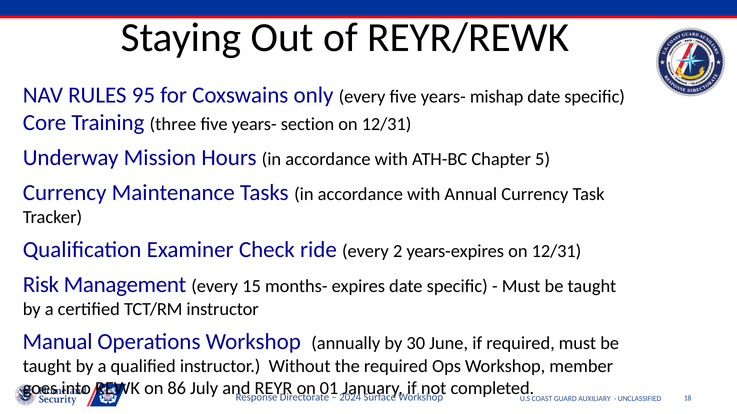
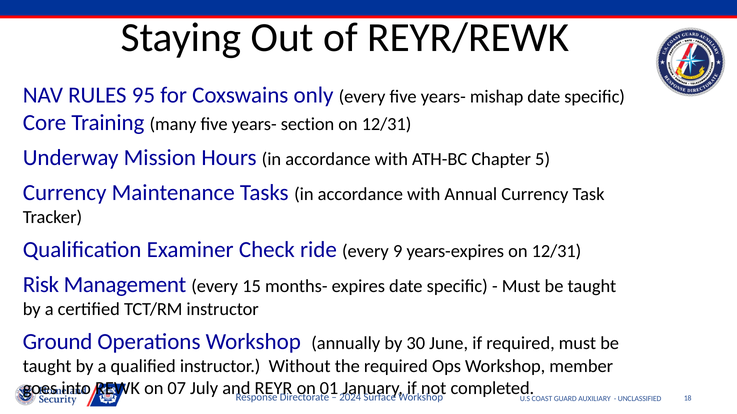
three: three -> many (173, 124)
2: 2 -> 9 (398, 252)
Manual: Manual -> Ground (58, 342)
86: 86 -> 07 (177, 389)
